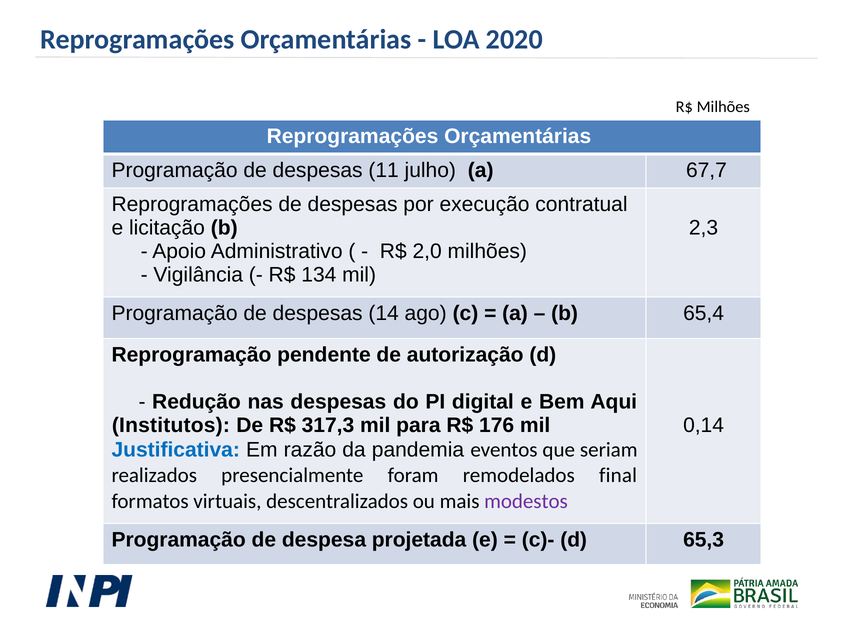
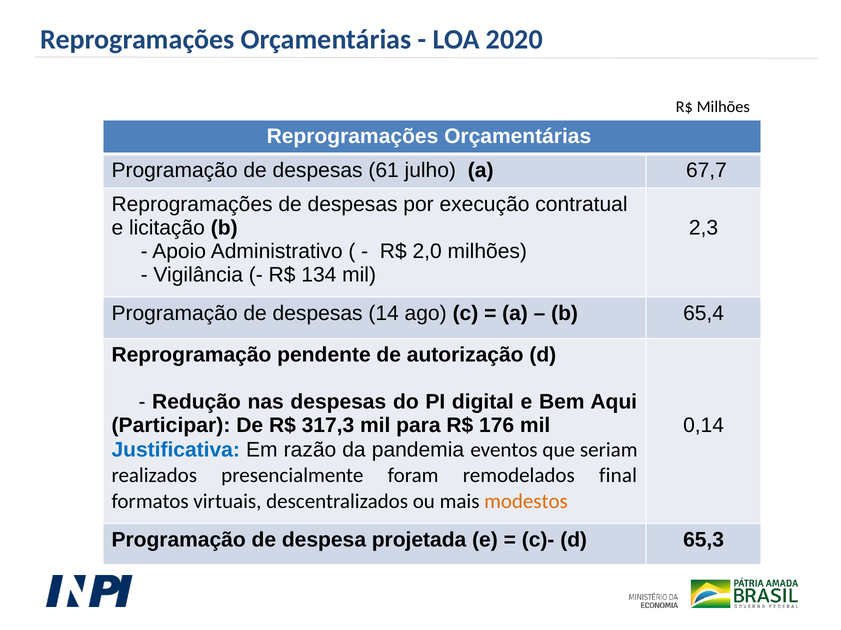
11: 11 -> 61 (384, 170)
Institutos: Institutos -> Participar (171, 426)
modestos colour: purple -> orange (526, 502)
